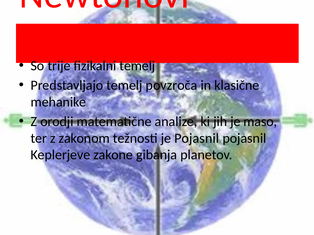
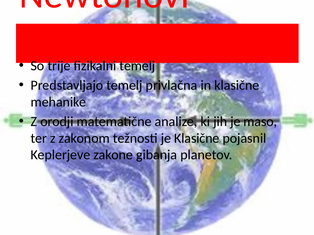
povzroča: povzroča -> privlačna (172, 85)
je Pojasnil: Pojasnil -> Klasične (197, 138)
